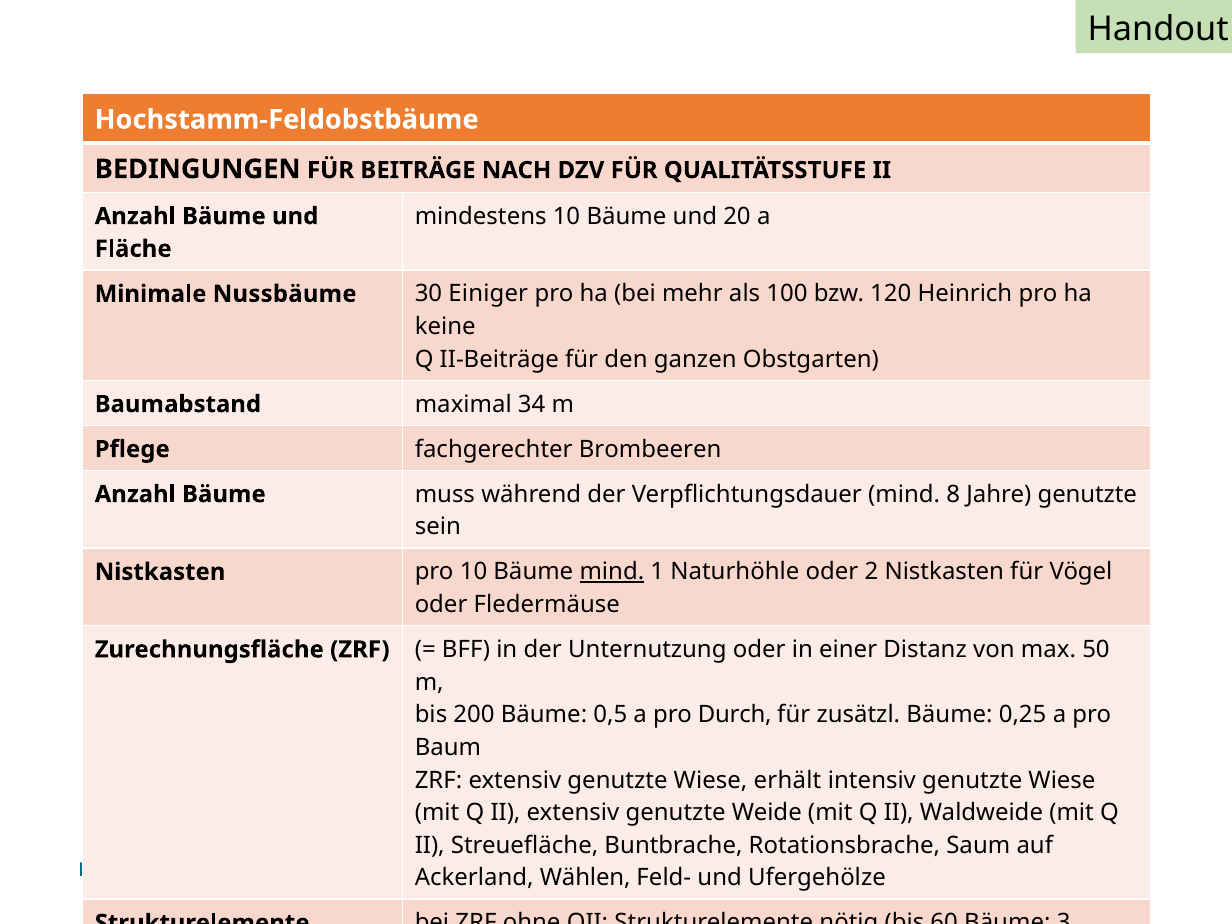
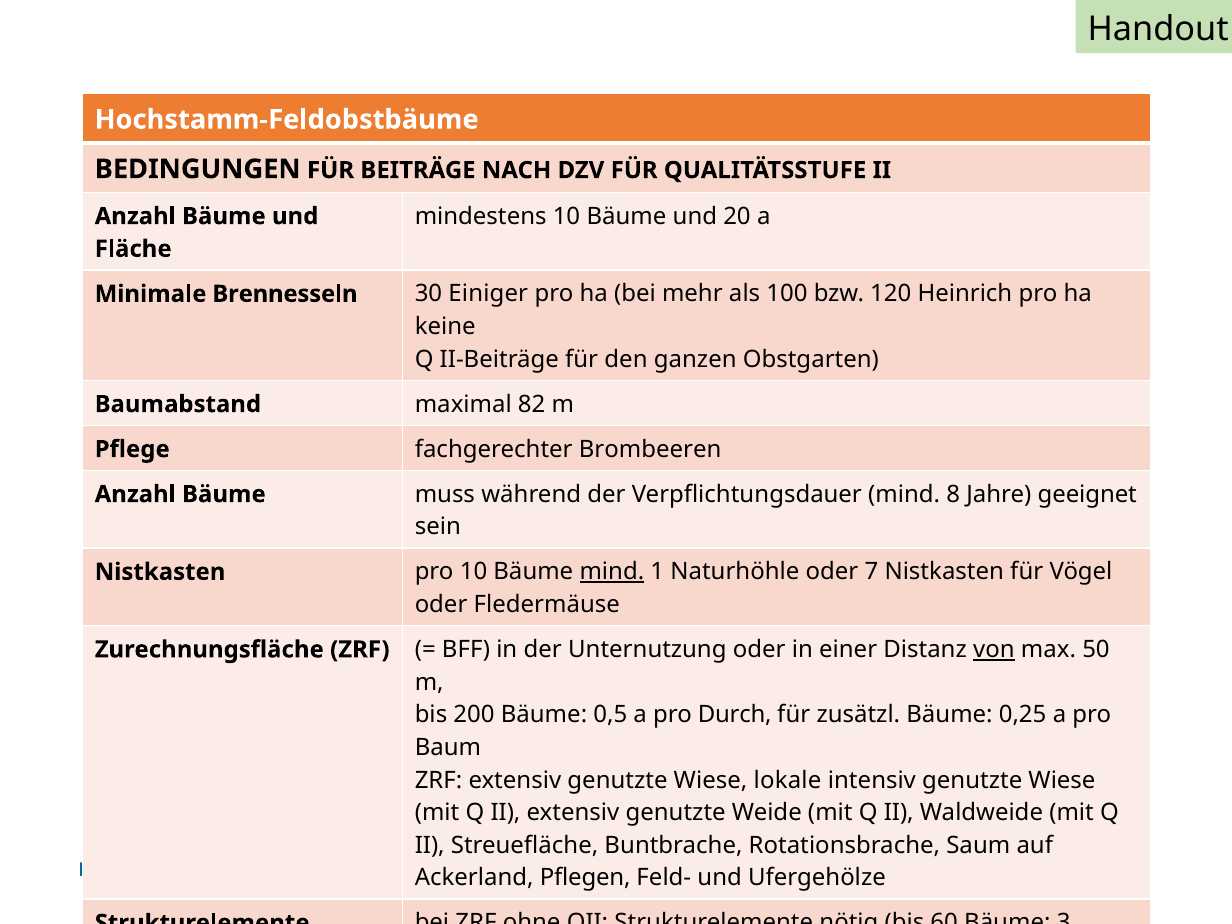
Nussbäume: Nussbäume -> Brennesseln (285, 294)
34: 34 -> 82 (532, 404)
Jahre genutzte: genutzte -> geeignet (1087, 494)
2: 2 -> 7 (872, 572)
von underline: none -> present (994, 650)
erhält: erhält -> lokale (788, 780)
Wählen: Wählen -> Pflegen (585, 878)
